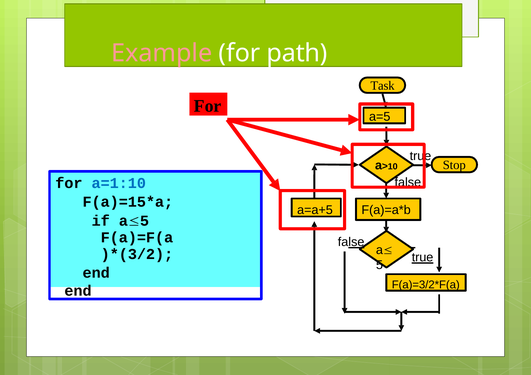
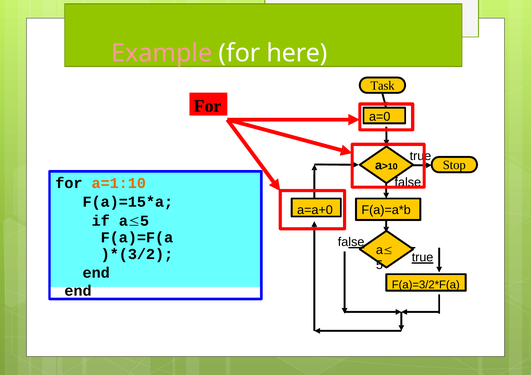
path: path -> here (297, 53)
a=5: a=5 -> a=0 (380, 117)
a=1:10 colour: blue -> orange (119, 183)
a=a+5: a=a+5 -> a=a+0 (315, 210)
